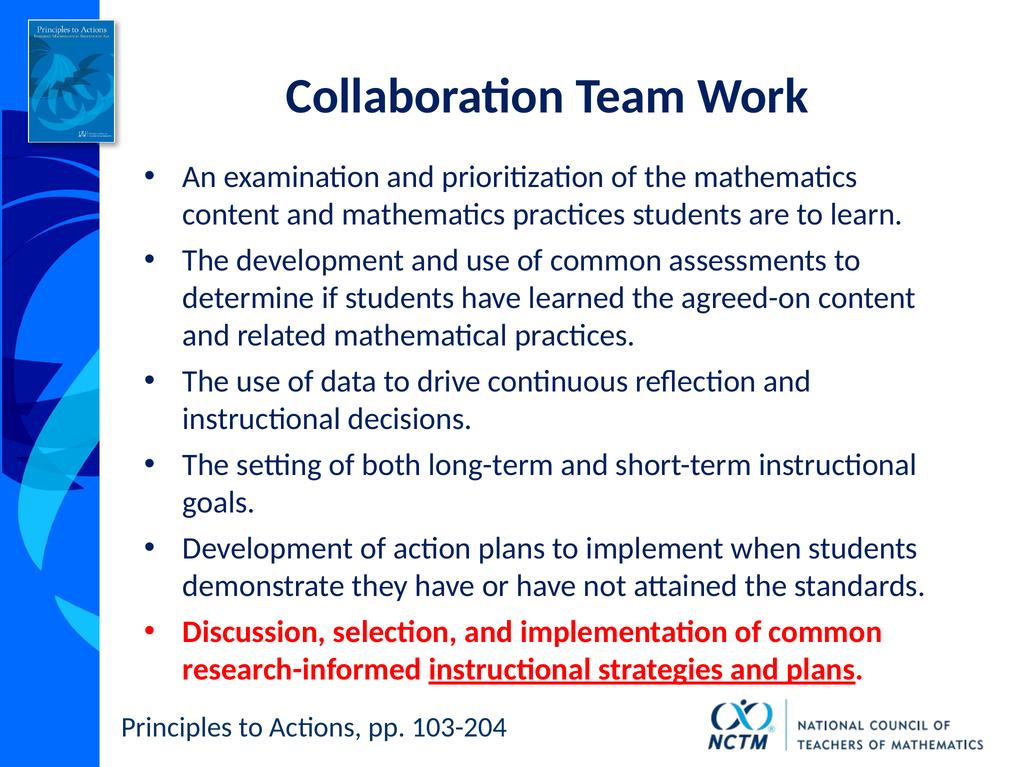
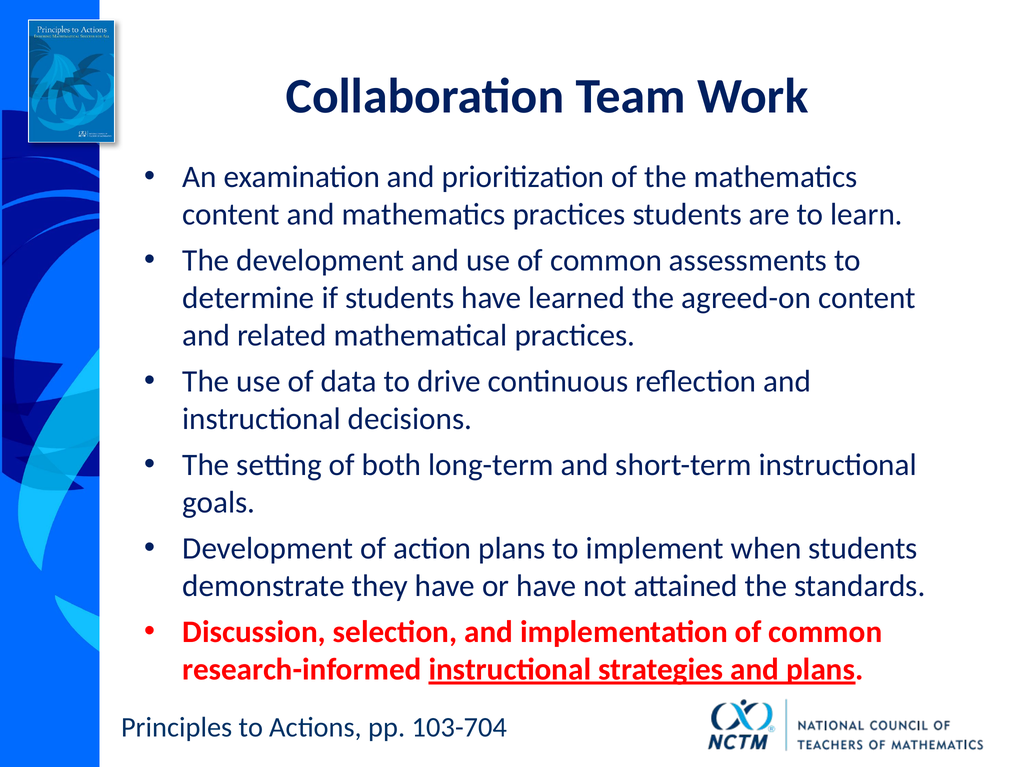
103-204: 103-204 -> 103-704 (459, 727)
